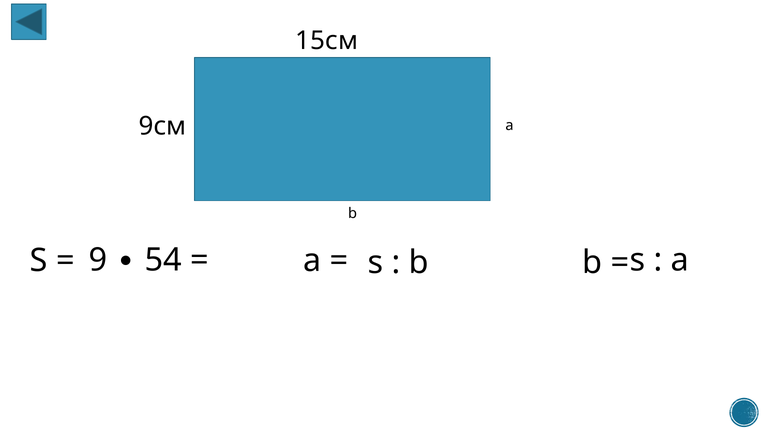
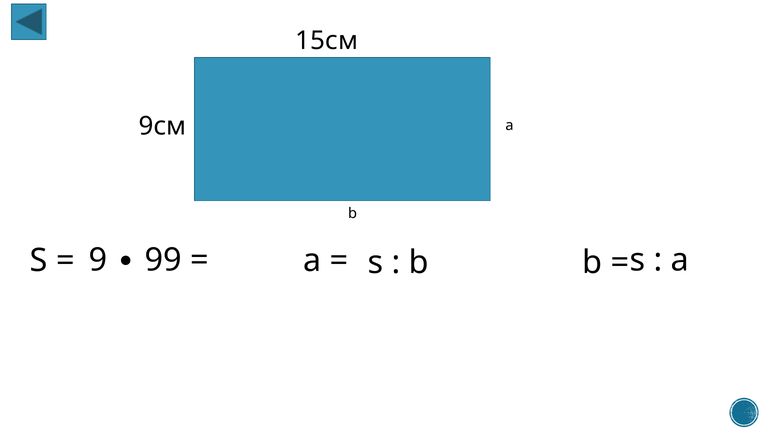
54: 54 -> 99 (163, 261)
